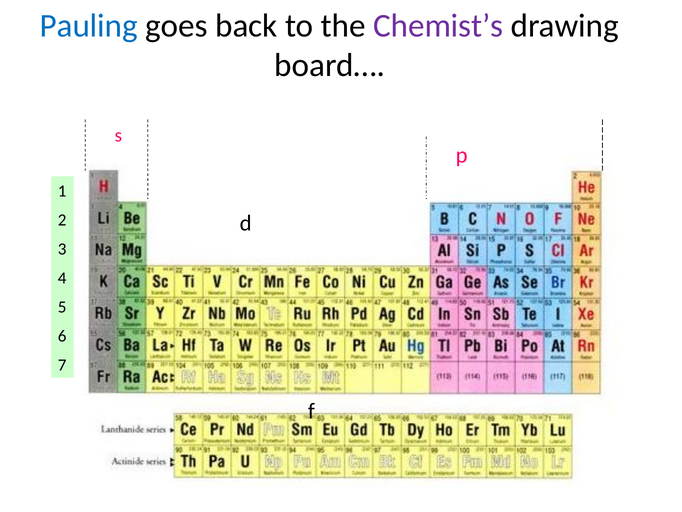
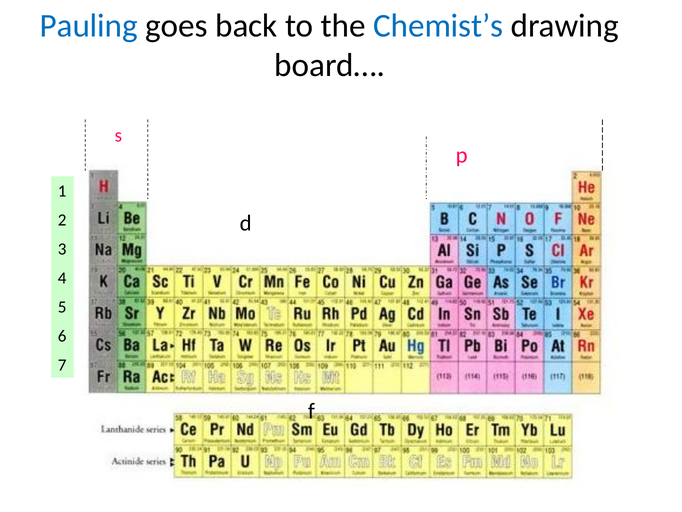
Chemist’s colour: purple -> blue (438, 26)
